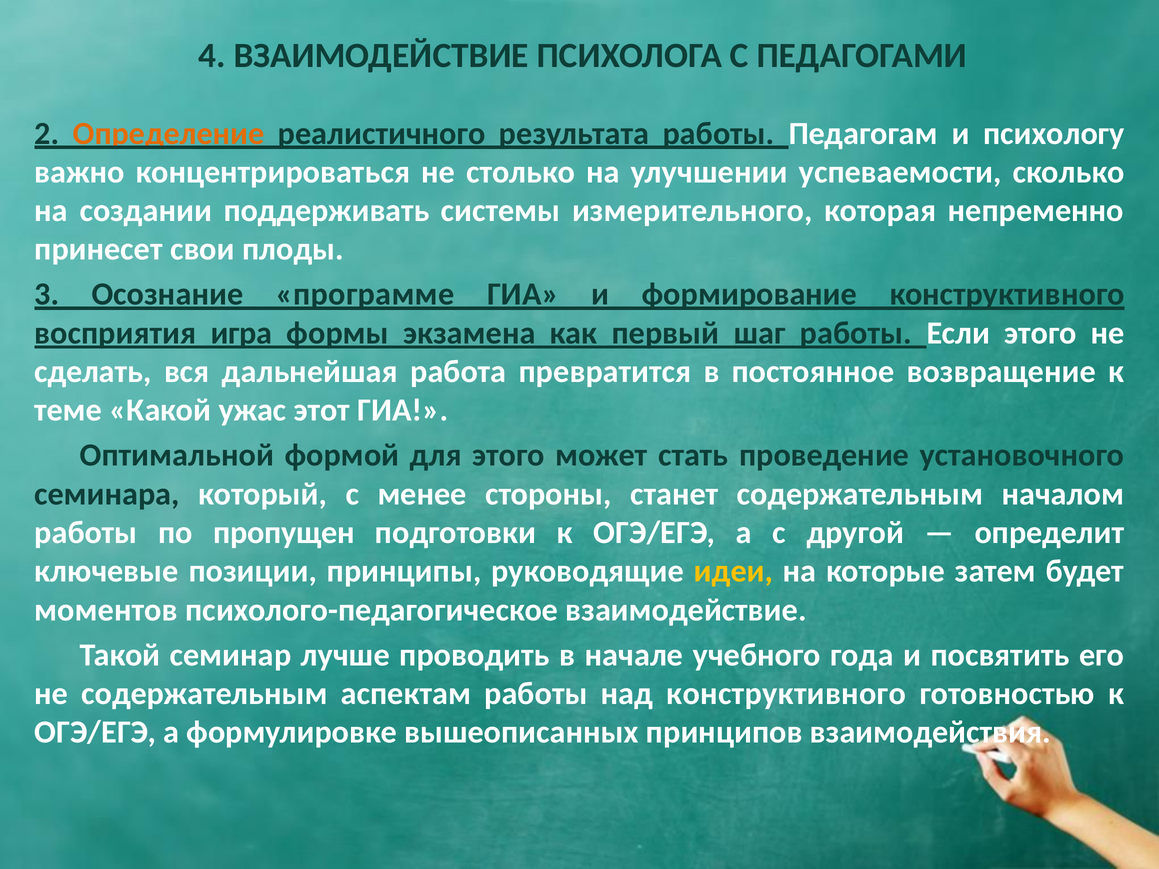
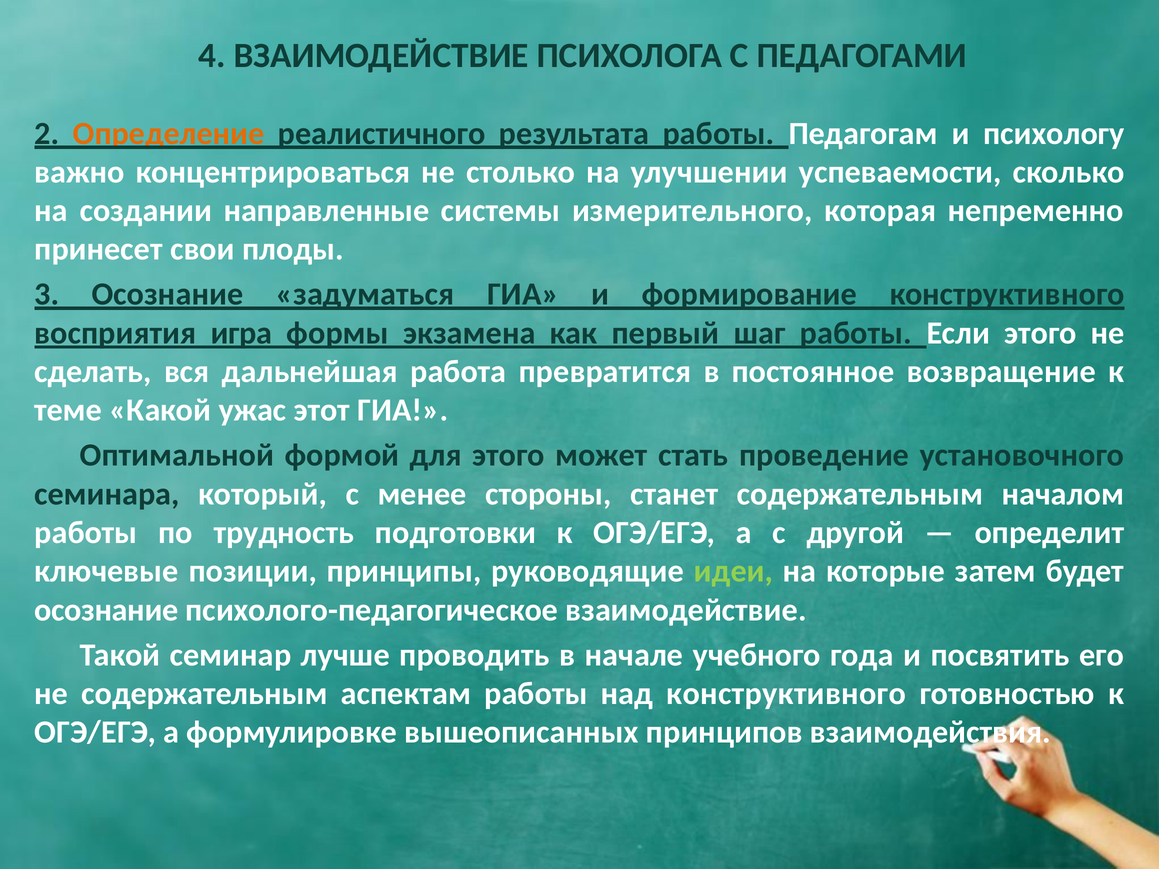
поддерживать: поддерживать -> направленные (327, 211)
программе: программе -> задуматься (365, 294)
пропущен: пропущен -> трудность (284, 533)
идеи colour: yellow -> light green (733, 571)
моментов: моментов -> осознание (106, 610)
